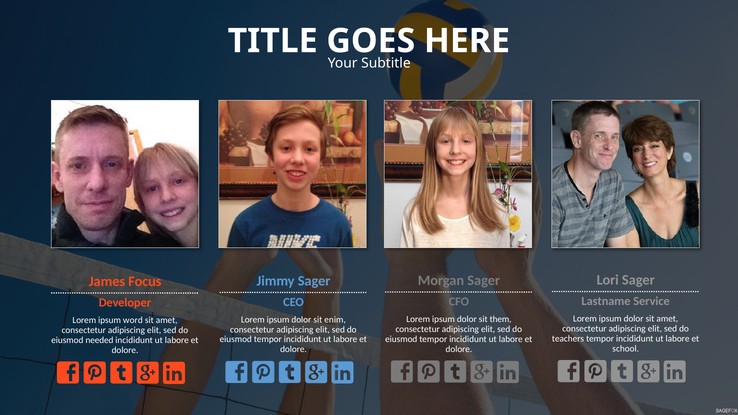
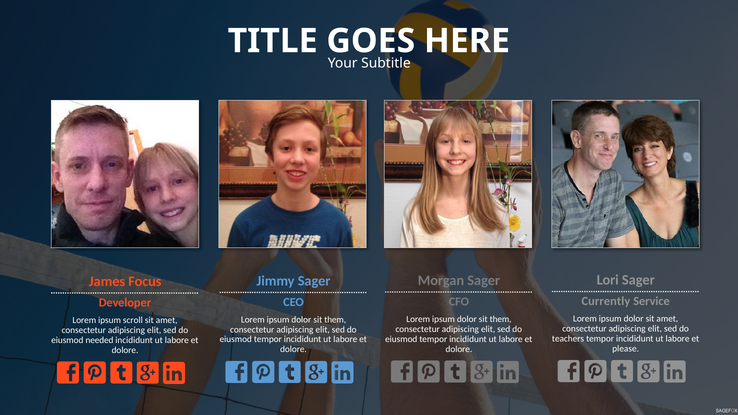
Lastname: Lastname -> Currently (606, 301)
enim: enim -> them (335, 320)
word: word -> scroll (133, 320)
school: school -> please (626, 349)
